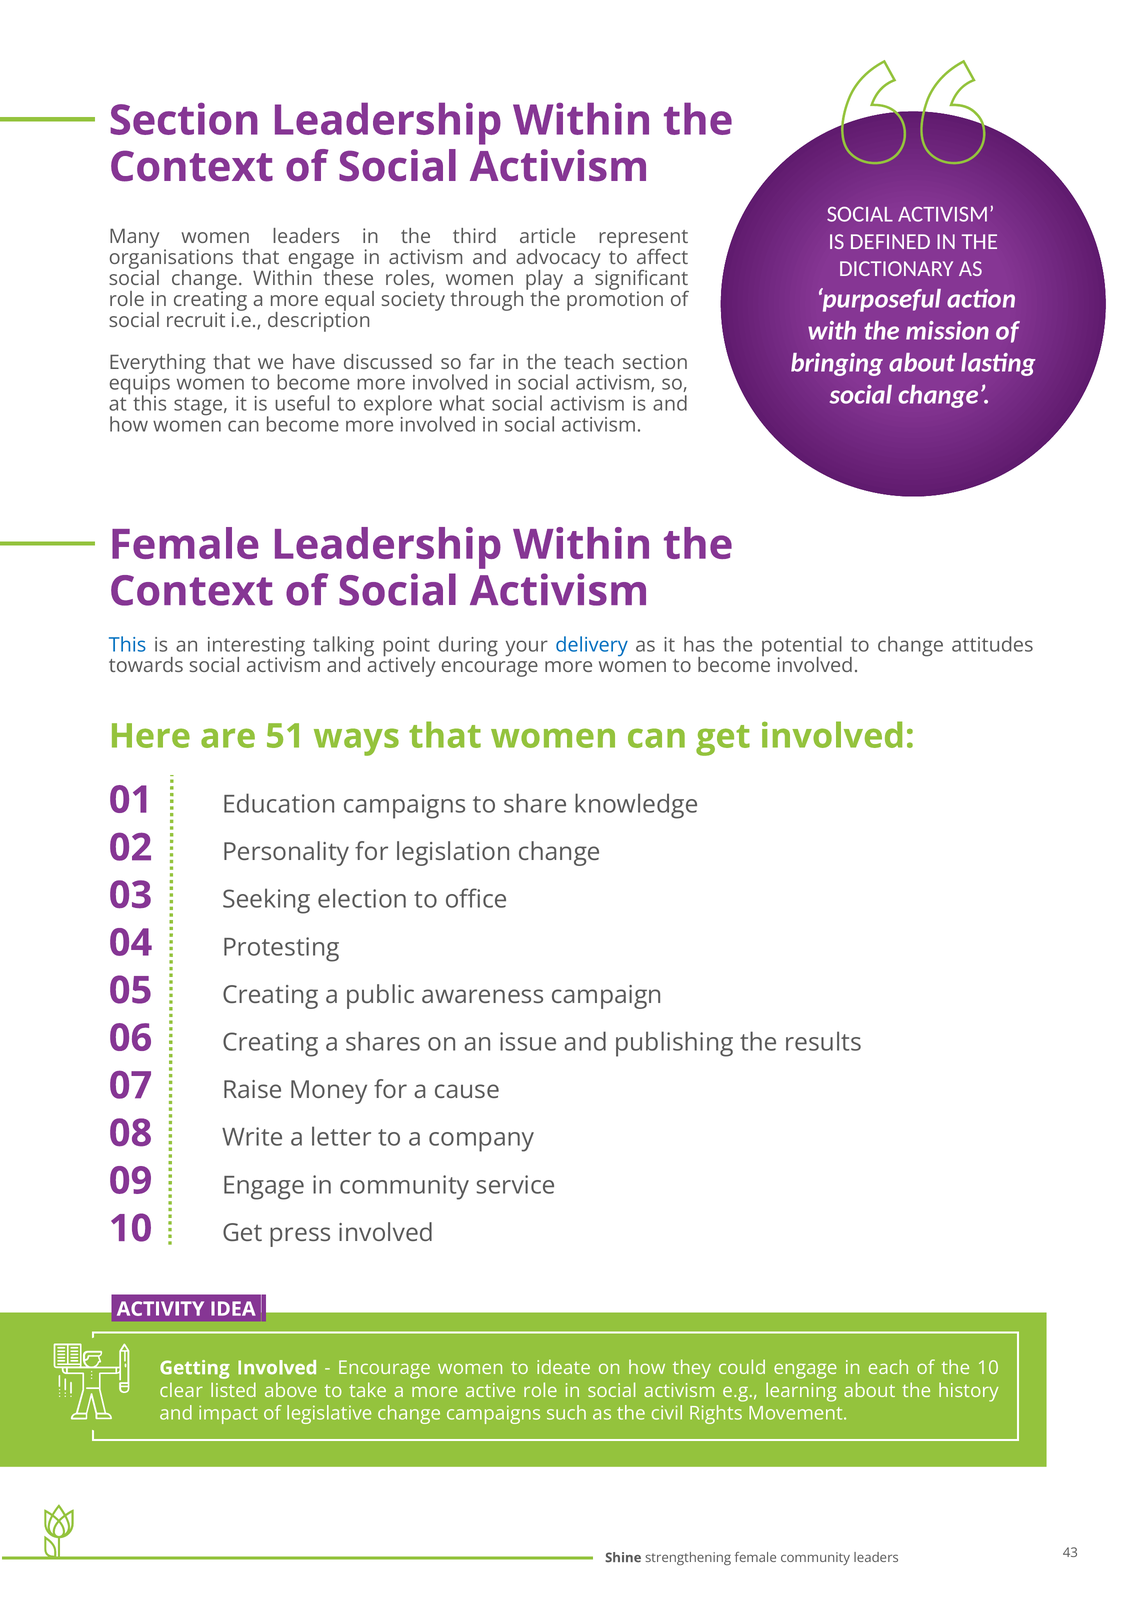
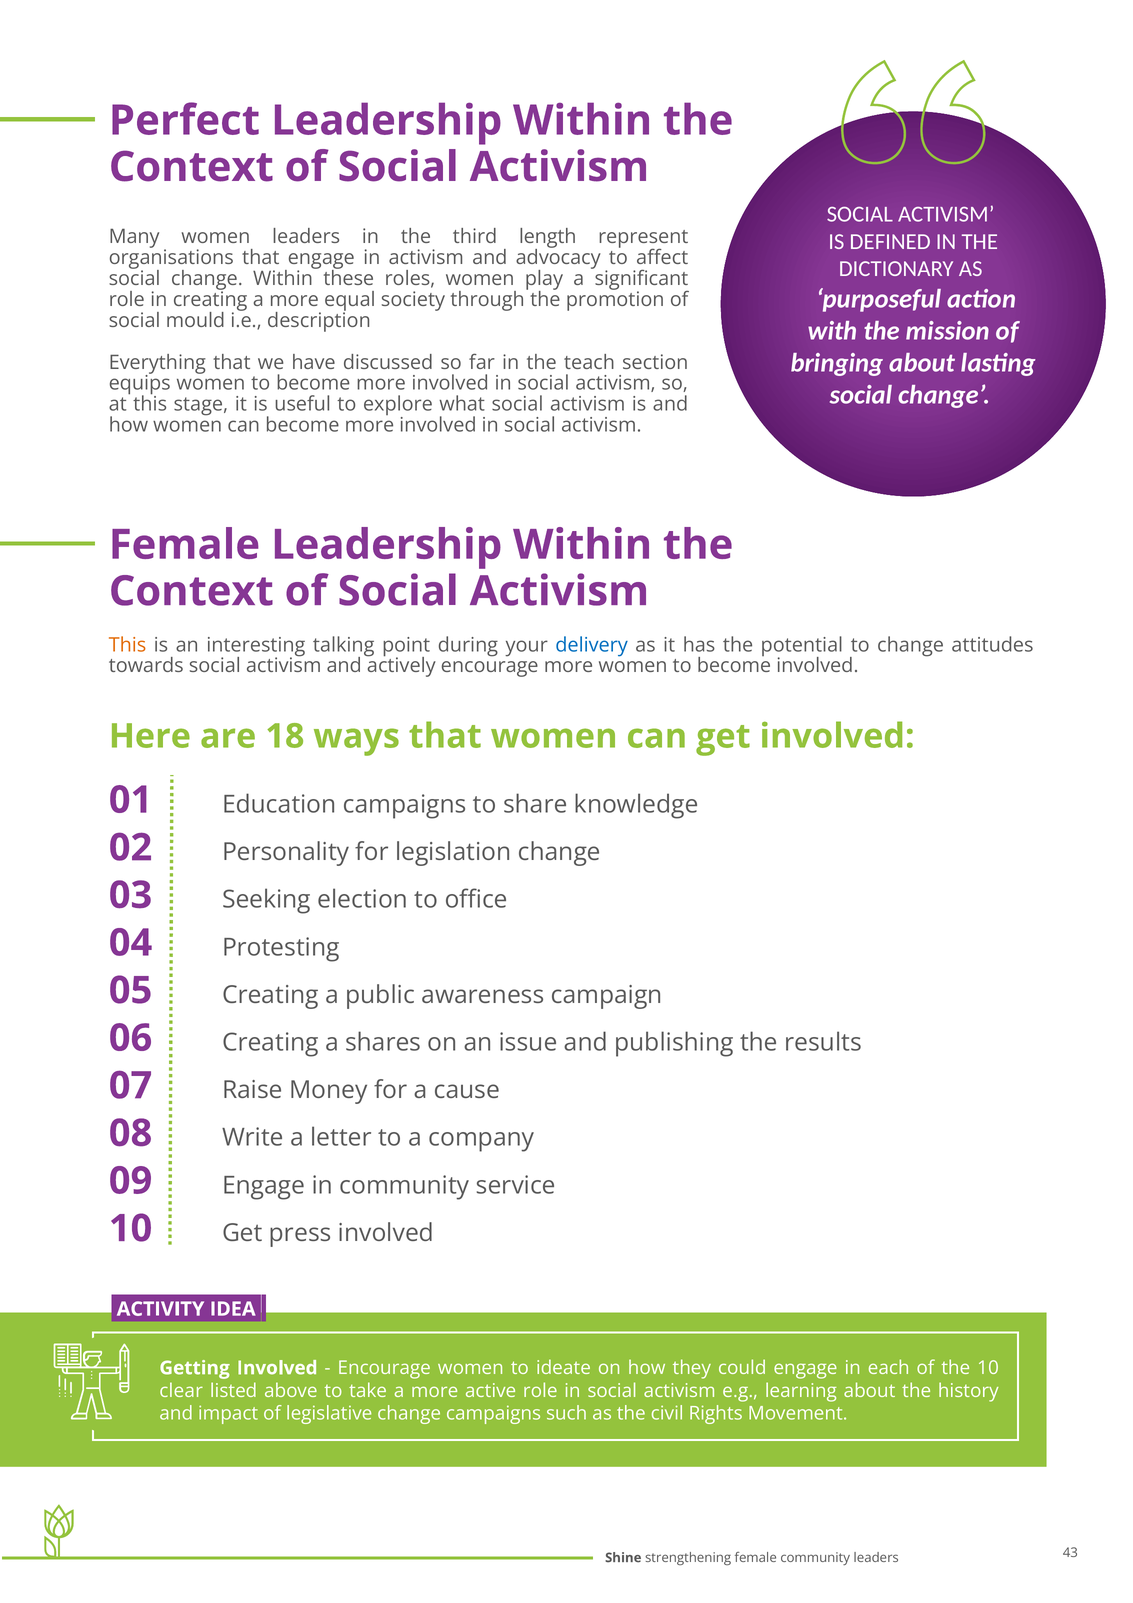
Section: Section -> Perfect (184, 121)
article: article -> length (548, 237)
recruit: recruit -> mould (195, 320)
This colour: blue -> orange (128, 645)
51: 51 -> 18 (285, 736)
